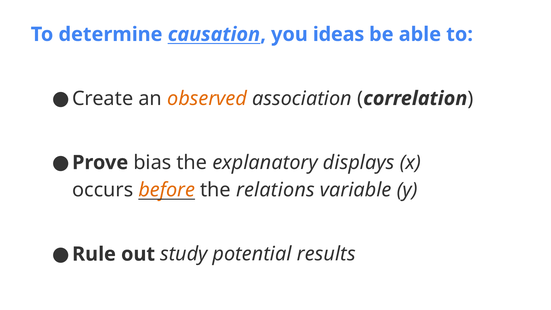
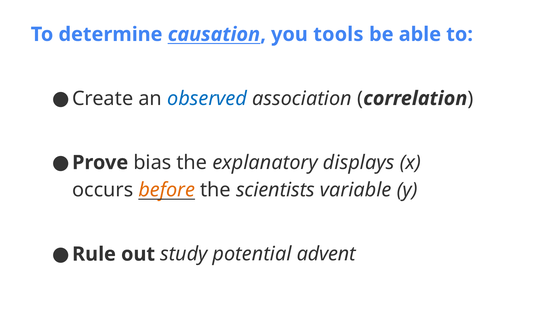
ideas: ideas -> tools (338, 34)
observed colour: orange -> blue (207, 98)
relations: relations -> scientists (275, 190)
results: results -> advent (326, 254)
